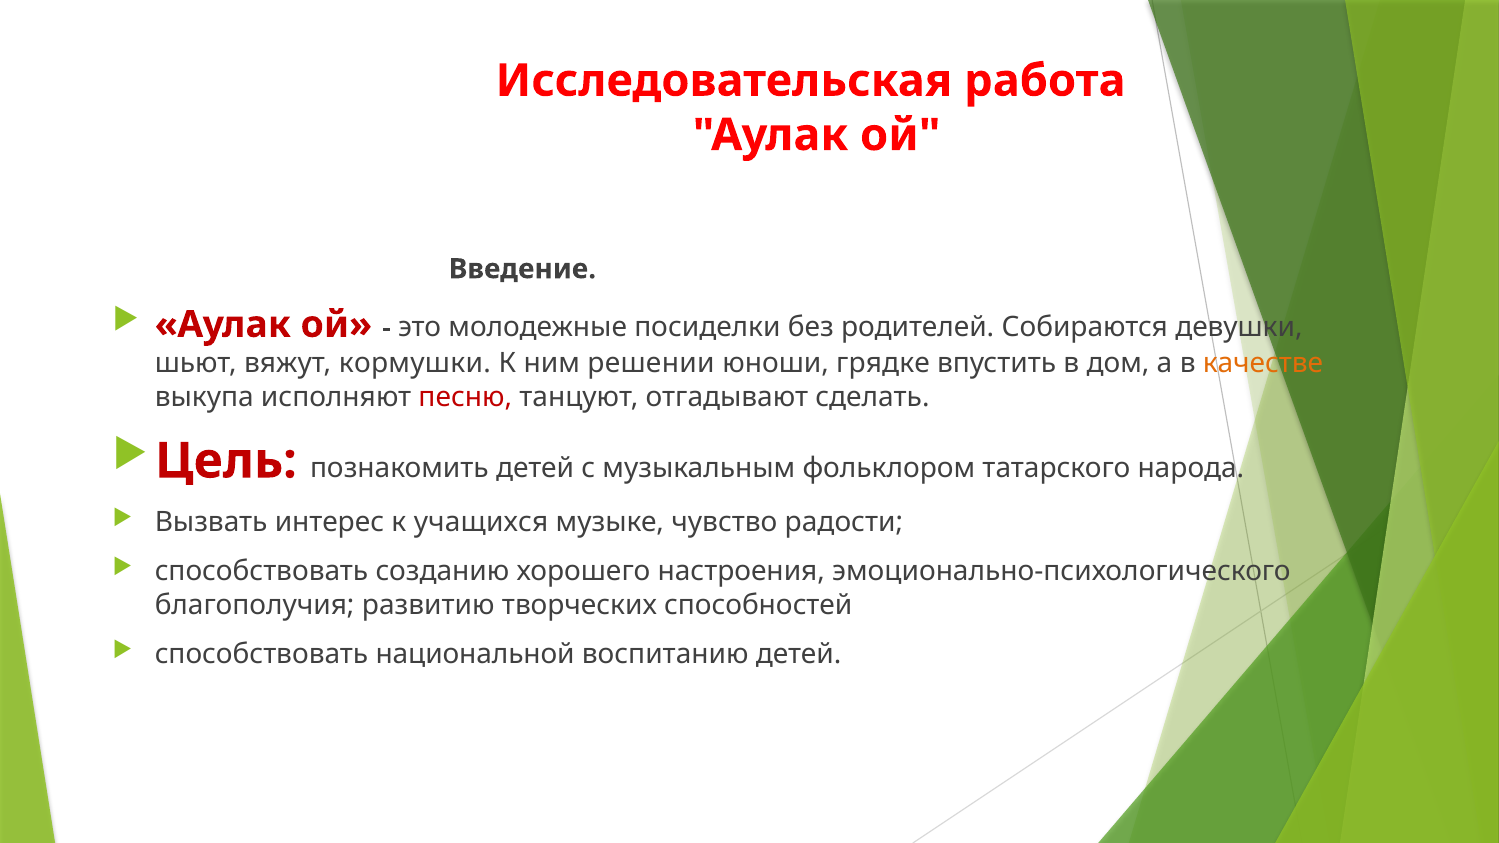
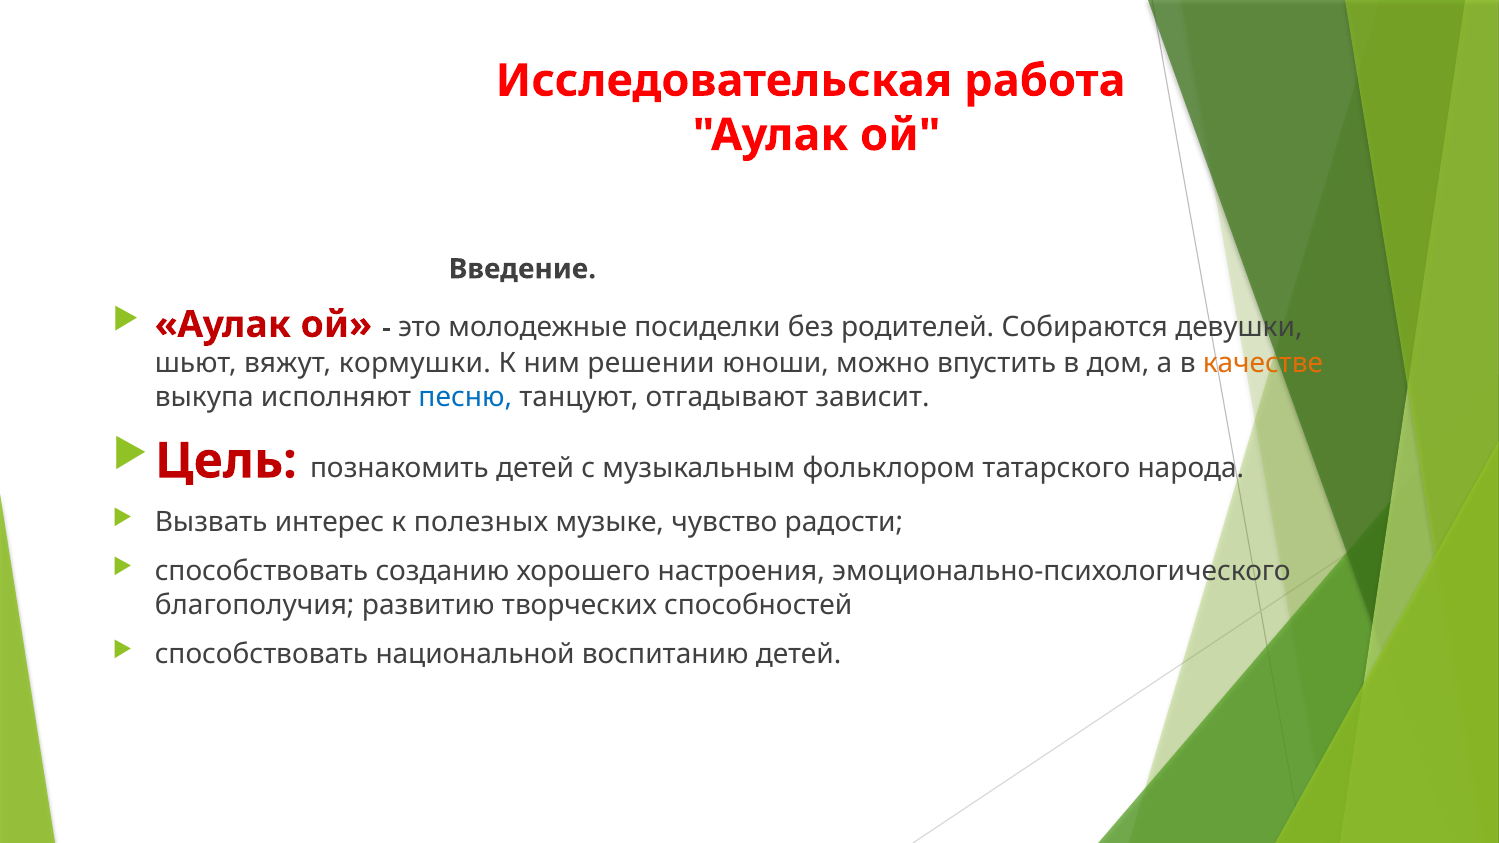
грядке: грядке -> можно (883, 363)
песню colour: red -> blue (465, 397)
сделать: сделать -> зависит (872, 397)
учащихся: учащихся -> полезных (481, 522)
